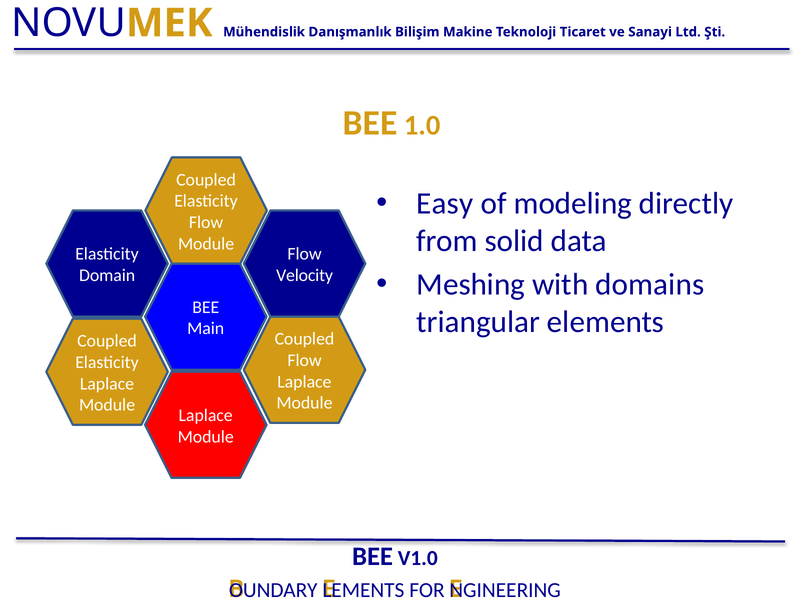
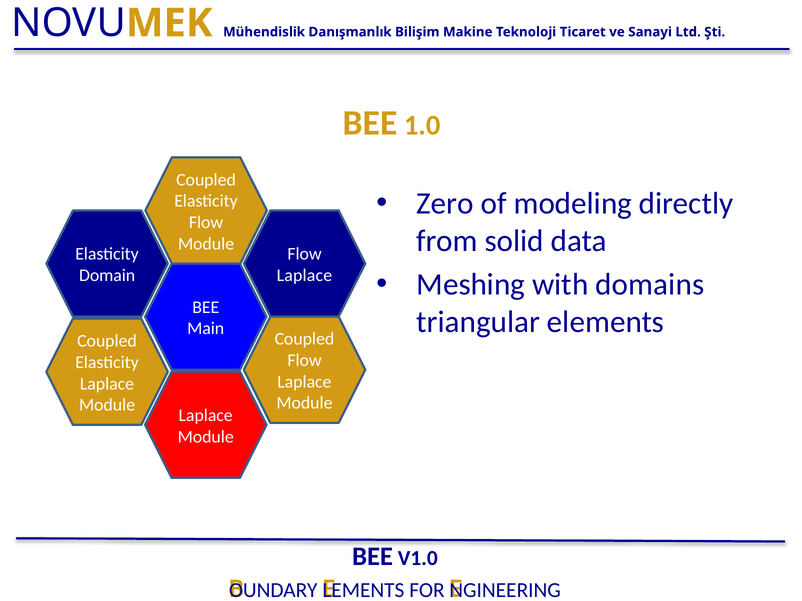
Easy: Easy -> Zero (445, 204)
Velocity: Velocity -> Laplace (304, 276)
